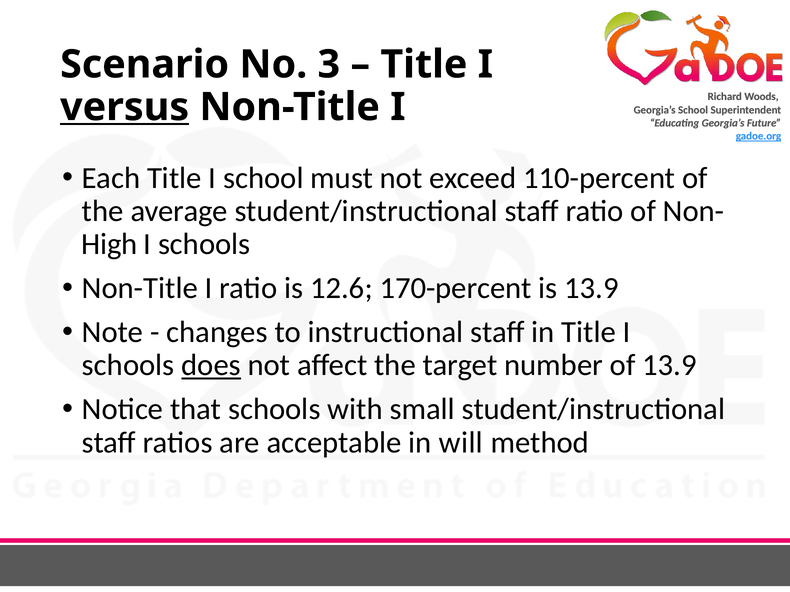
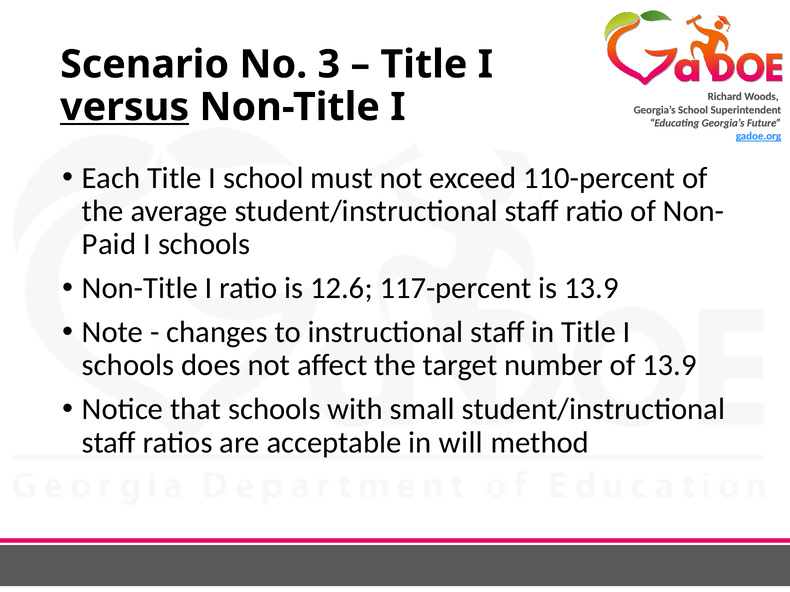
High: High -> Paid (109, 244)
170-percent: 170-percent -> 117-percent (456, 288)
does underline: present -> none (211, 366)
